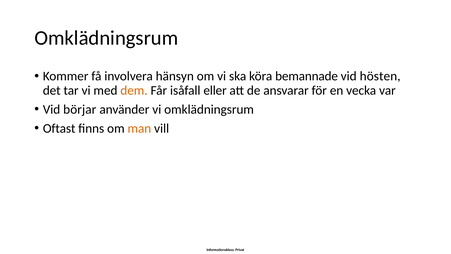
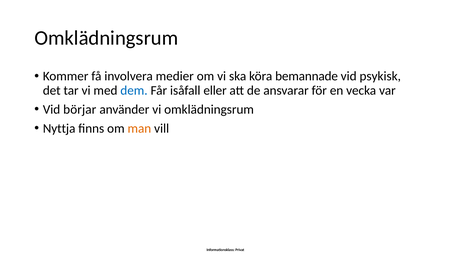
hänsyn: hänsyn -> medier (175, 76)
hösten: hösten -> psykisk (380, 76)
dem colour: orange -> blue (134, 90)
Oftast: Oftast -> Nyttja (59, 128)
